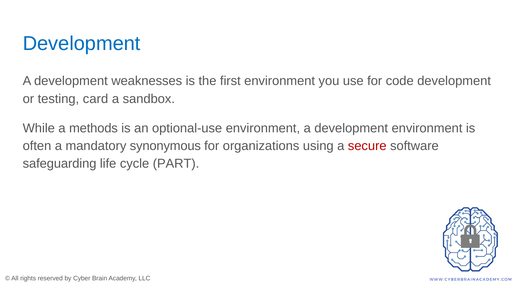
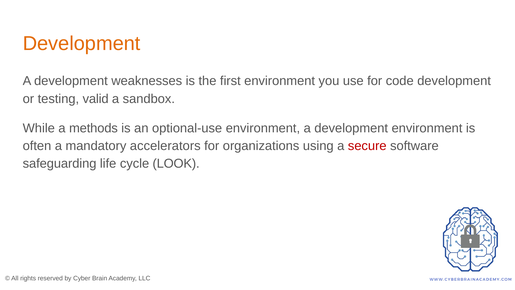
Development colour: blue -> orange (82, 44)
card: card -> valid (96, 99)
synonymous: synonymous -> accelerators (165, 146)
PART: PART -> LOOK (176, 163)
